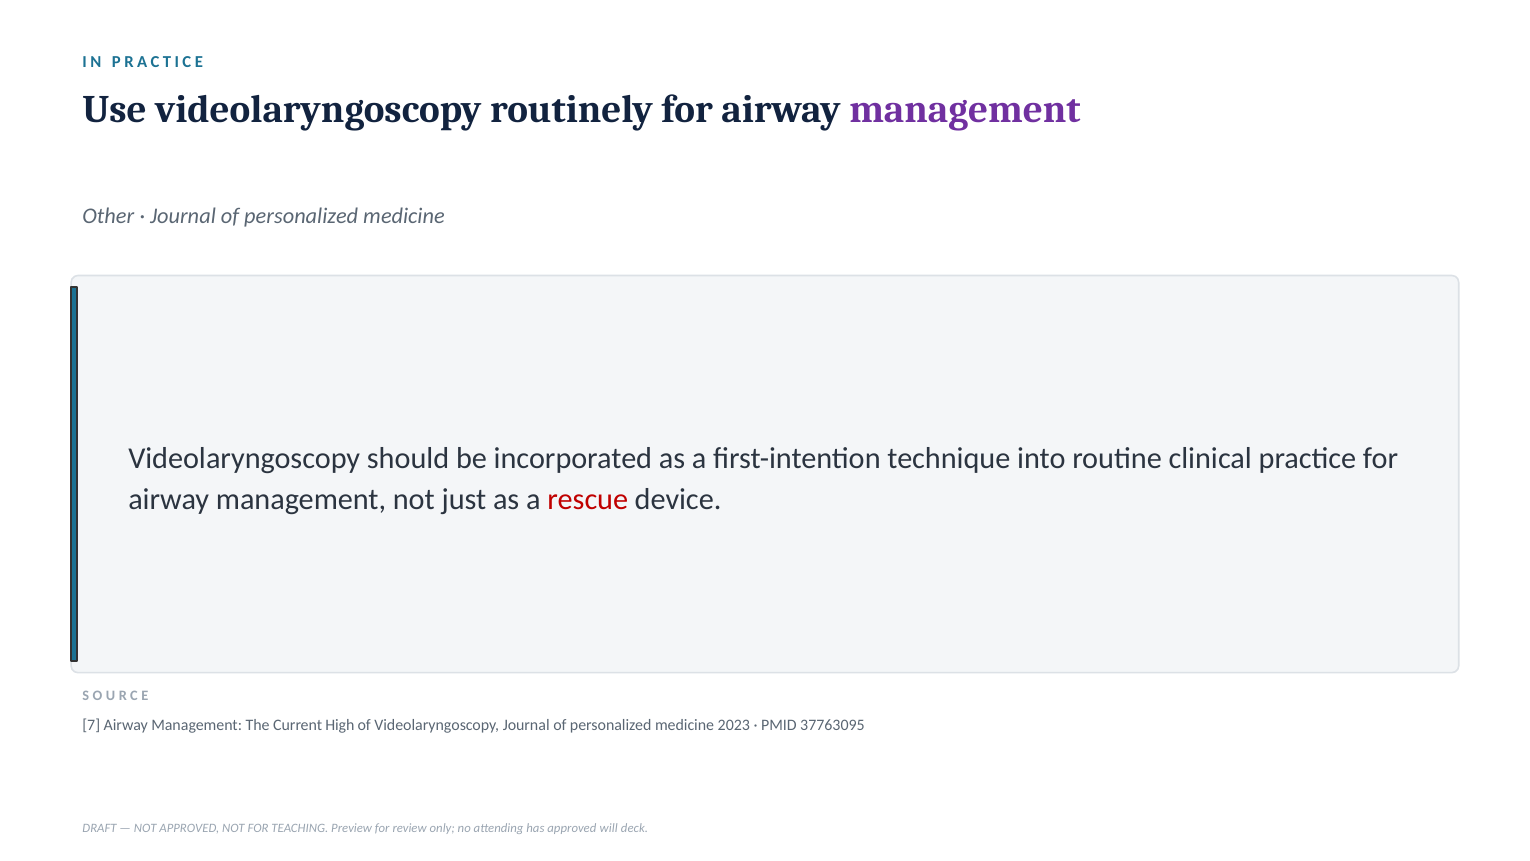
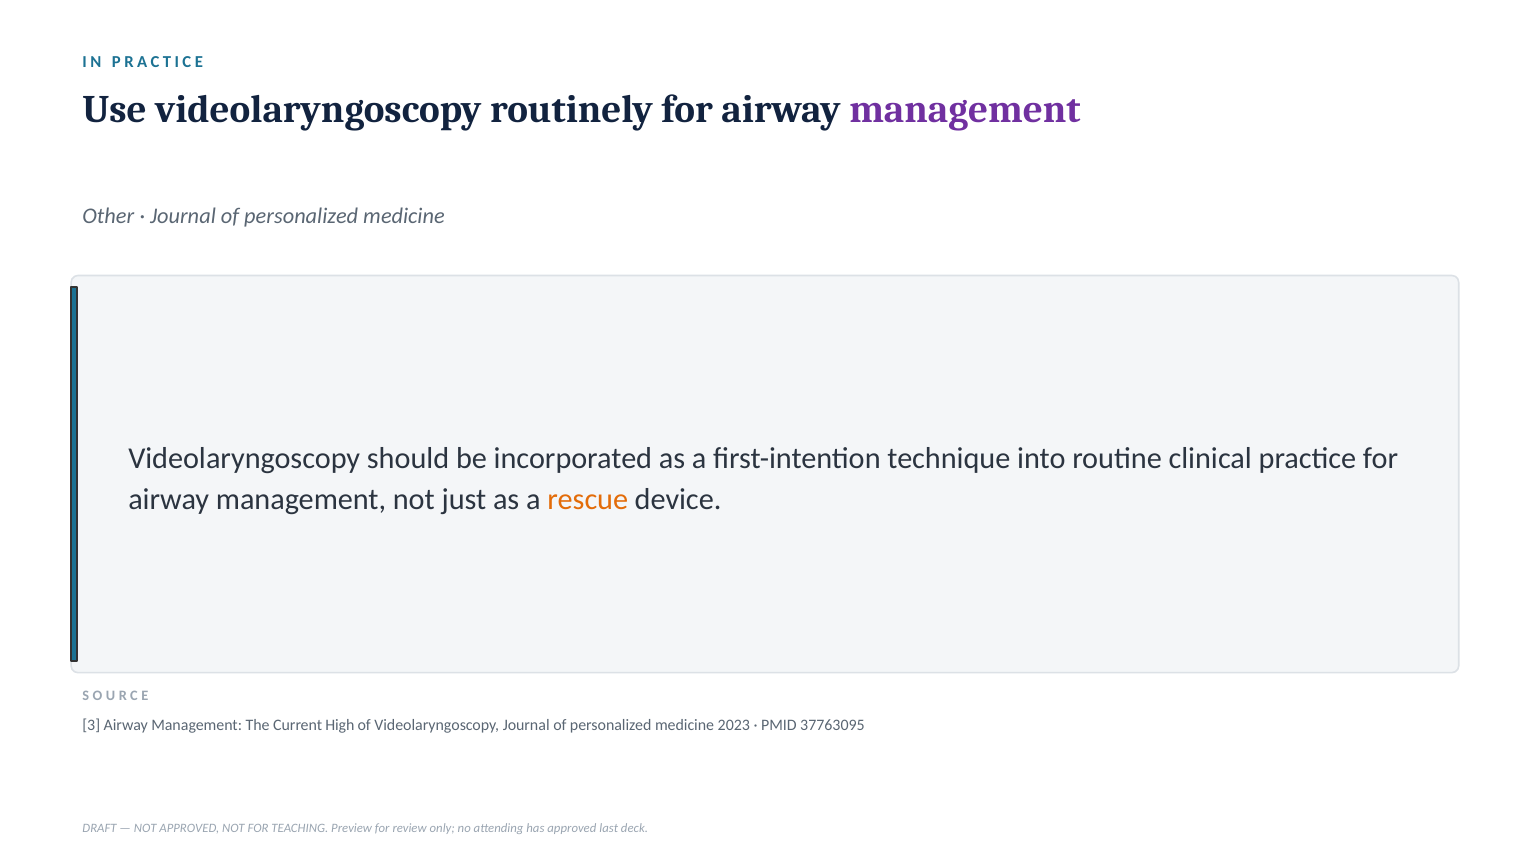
rescue colour: red -> orange (588, 500)
7: 7 -> 3 (91, 725)
will: will -> last (609, 828)
